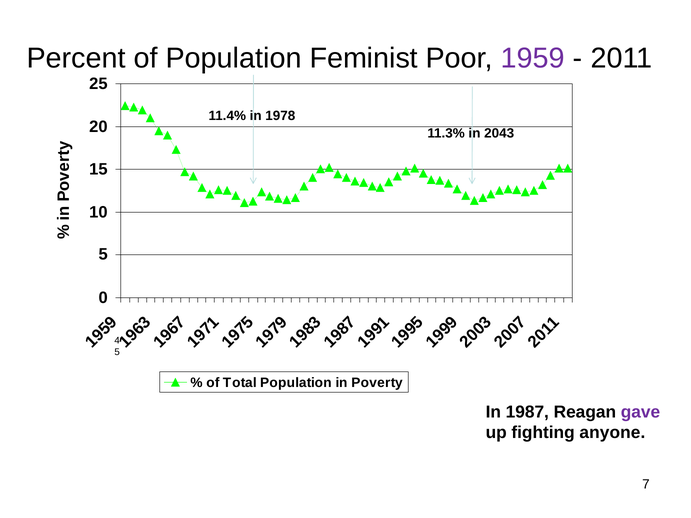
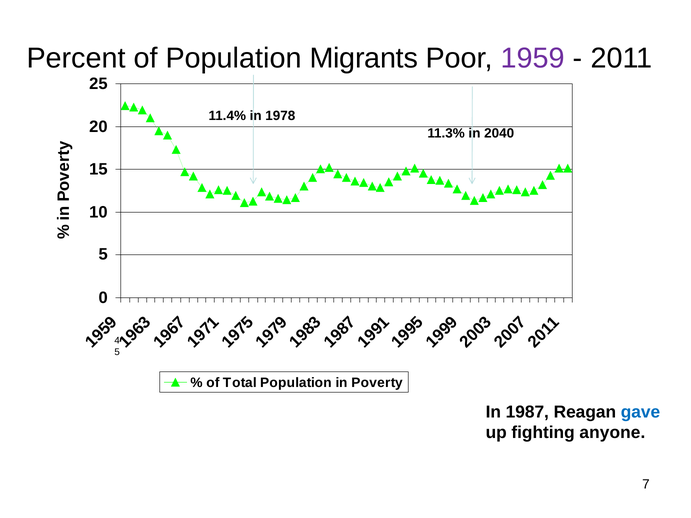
Feminist: Feminist -> Migrants (364, 58)
2043: 2043 -> 2040 (499, 133)
gave colour: purple -> blue (641, 412)
